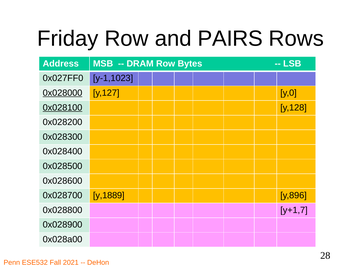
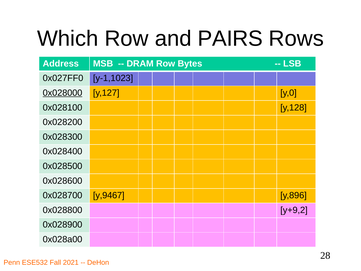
Friday: Friday -> Which (68, 39)
0x028100 underline: present -> none (63, 107)
y,1889: y,1889 -> y,9467 (109, 195)
y+1,7: y+1,7 -> y+9,2 (294, 210)
